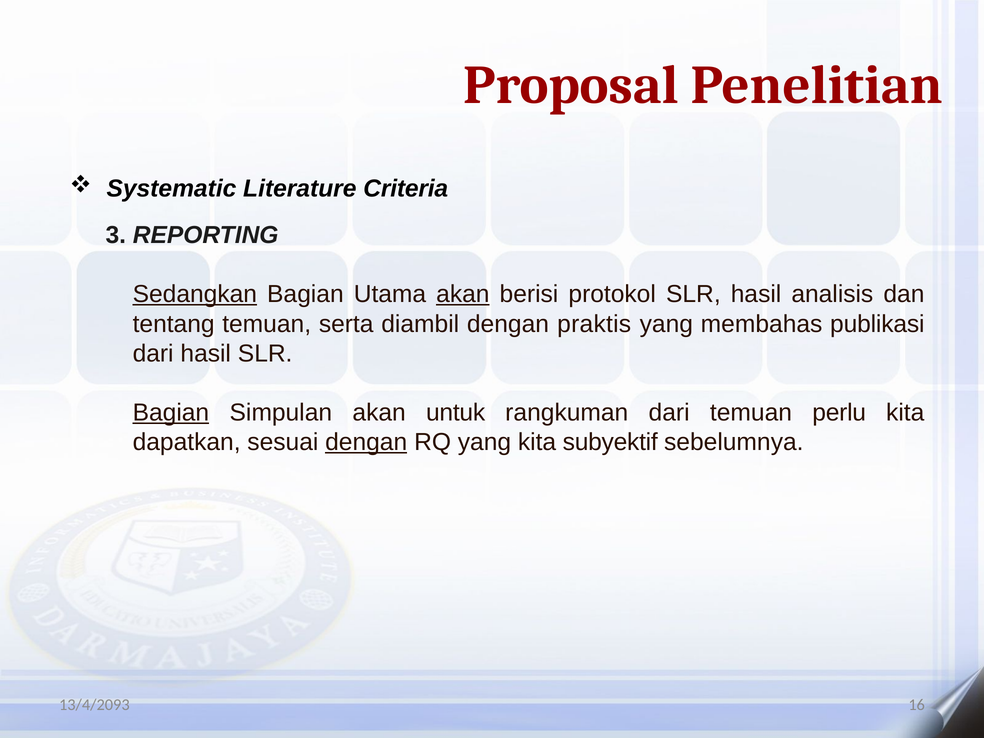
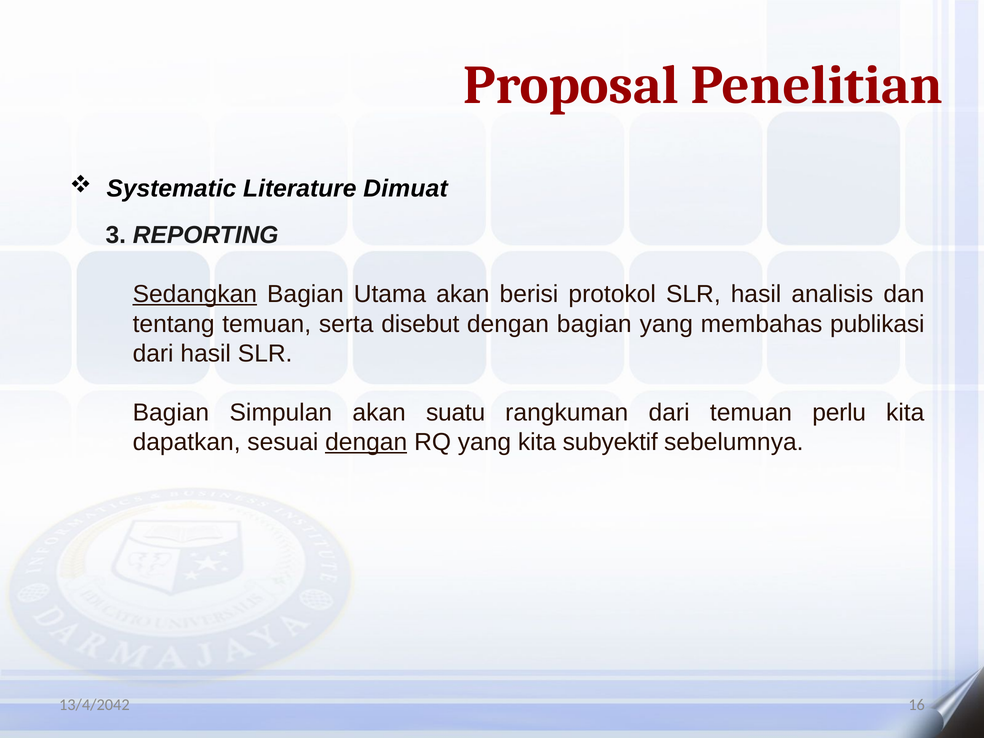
Criteria: Criteria -> Dimuat (406, 189)
akan underline: present -> none (463, 294)
diambil: diambil -> disebut (420, 324)
dengan praktis: praktis -> bagian (594, 324)
Bagian underline: present -> none (171, 412)
untuk: untuk -> suatu (456, 412)
13/4/2093: 13/4/2093 -> 13/4/2042 (94, 705)
